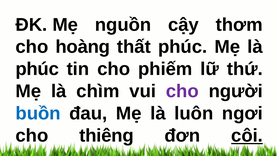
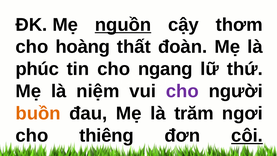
nguồn underline: none -> present (123, 25)
thất phúc: phúc -> đoàn (183, 47)
phiếm: phiếm -> ngang (165, 69)
chìm: chìm -> niệm (98, 91)
buồn colour: blue -> orange (38, 113)
luôn: luôn -> trăm (194, 113)
